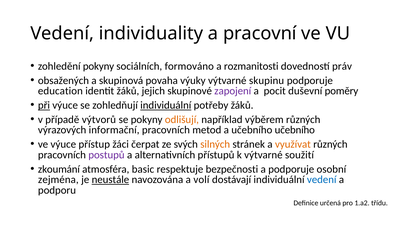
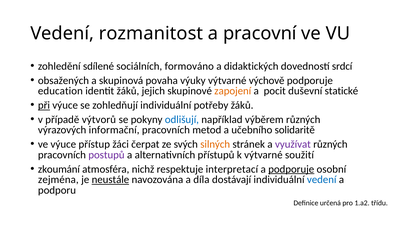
individuality: individuality -> rozmanitost (151, 34)
zohledění pokyny: pokyny -> sdílené (98, 66)
rozmanitosti: rozmanitosti -> didaktických (251, 66)
práv: práv -> srdcí (342, 66)
skupinu: skupinu -> výchově (267, 81)
zapojení colour: purple -> orange (233, 91)
poměry: poměry -> statické (341, 91)
individuální underline: present -> none (166, 105)
odlišují colour: orange -> blue (182, 120)
učebního učebního: učebního -> solidaritě (295, 130)
využívat colour: orange -> purple (293, 144)
basic: basic -> nichž (143, 169)
bezpečnosti: bezpečnosti -> interpretací (232, 169)
podporuje underline: none -> present (291, 169)
volí: volí -> díla (201, 180)
